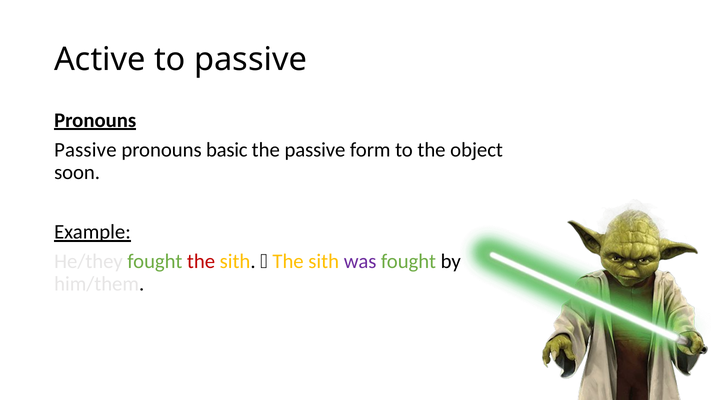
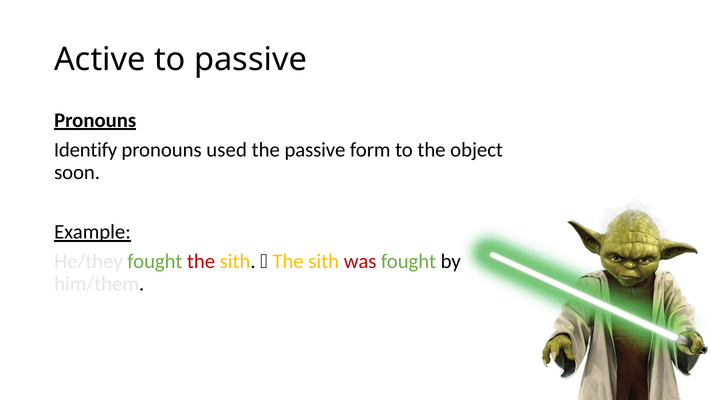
Passive: Passive -> Identify (86, 150)
basic: basic -> used (227, 150)
was colour: purple -> red (360, 262)
